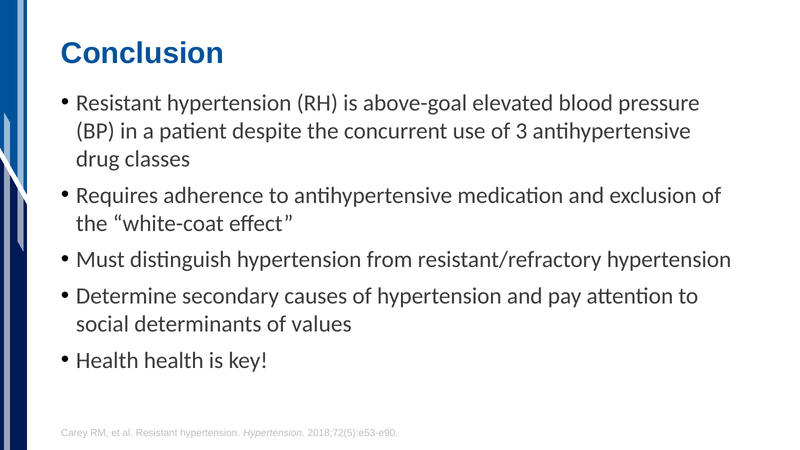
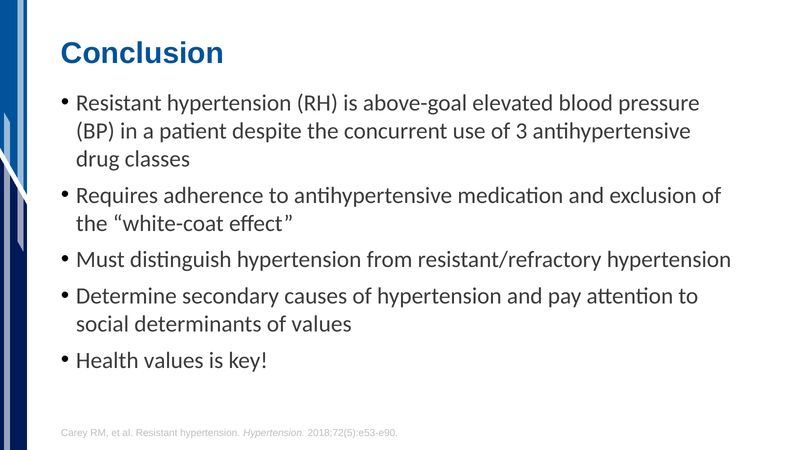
Health health: health -> values (174, 360)
